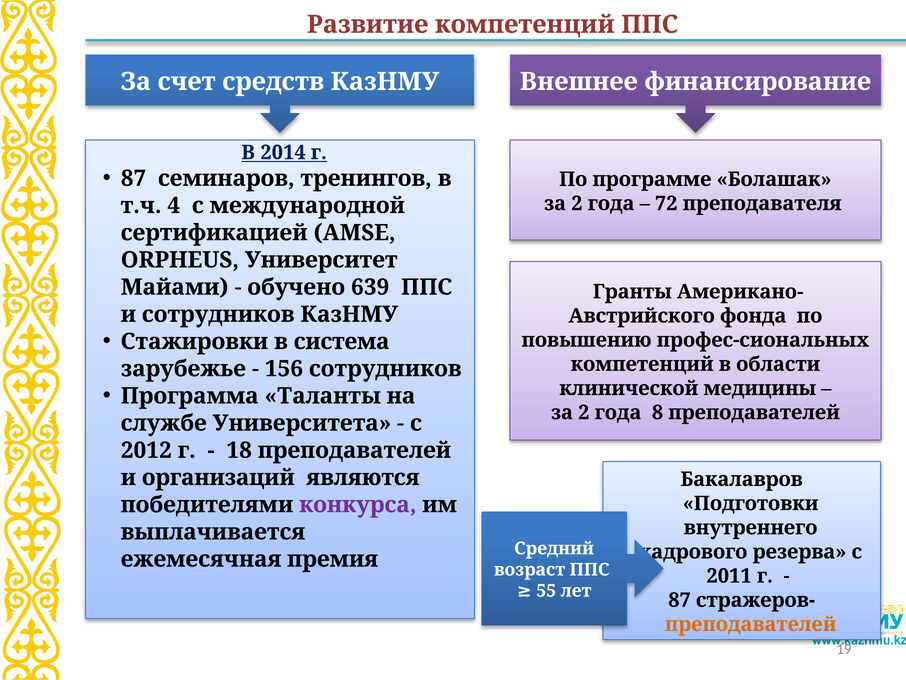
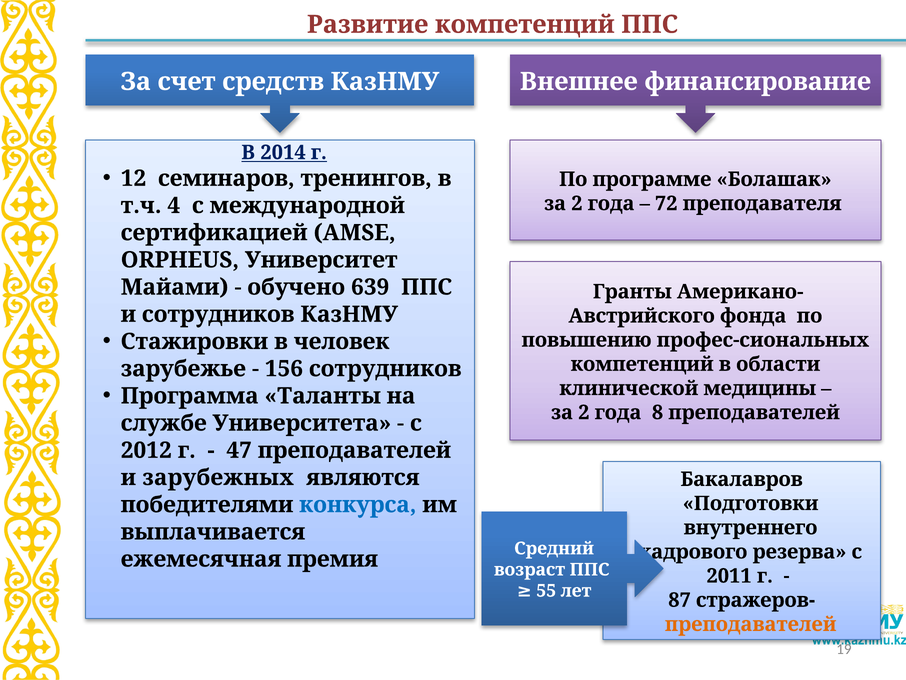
87: 87 -> 12 (133, 178)
система: система -> человек (342, 341)
18: 18 -> 47 (239, 450)
организаций: организаций -> зарубежных (218, 477)
конкурса colour: purple -> blue (358, 504)
